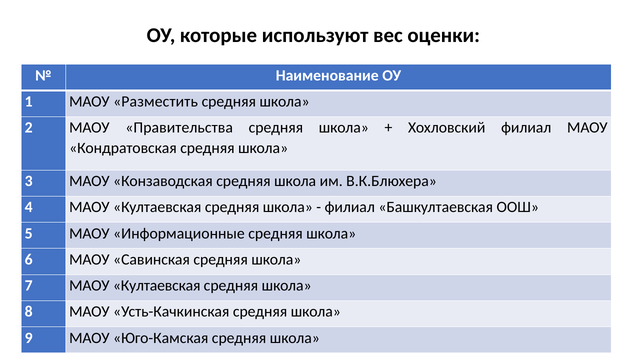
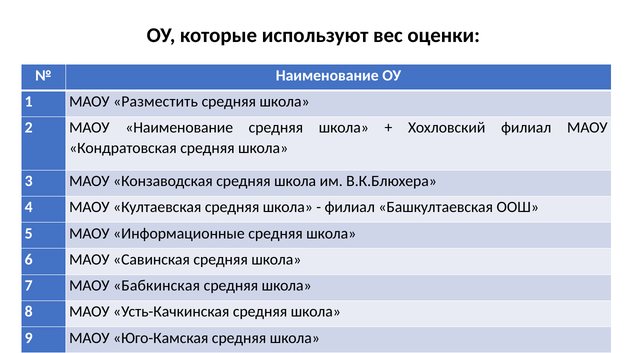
МАОУ Правительства: Правительства -> Наименование (179, 128)
7 МАОУ Култаевская: Култаевская -> Бабкинская (157, 285)
